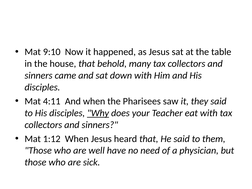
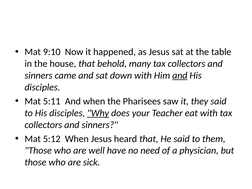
and underline: none -> present (180, 75)
4:11: 4:11 -> 5:11 (52, 101)
1:12: 1:12 -> 5:12 (52, 139)
